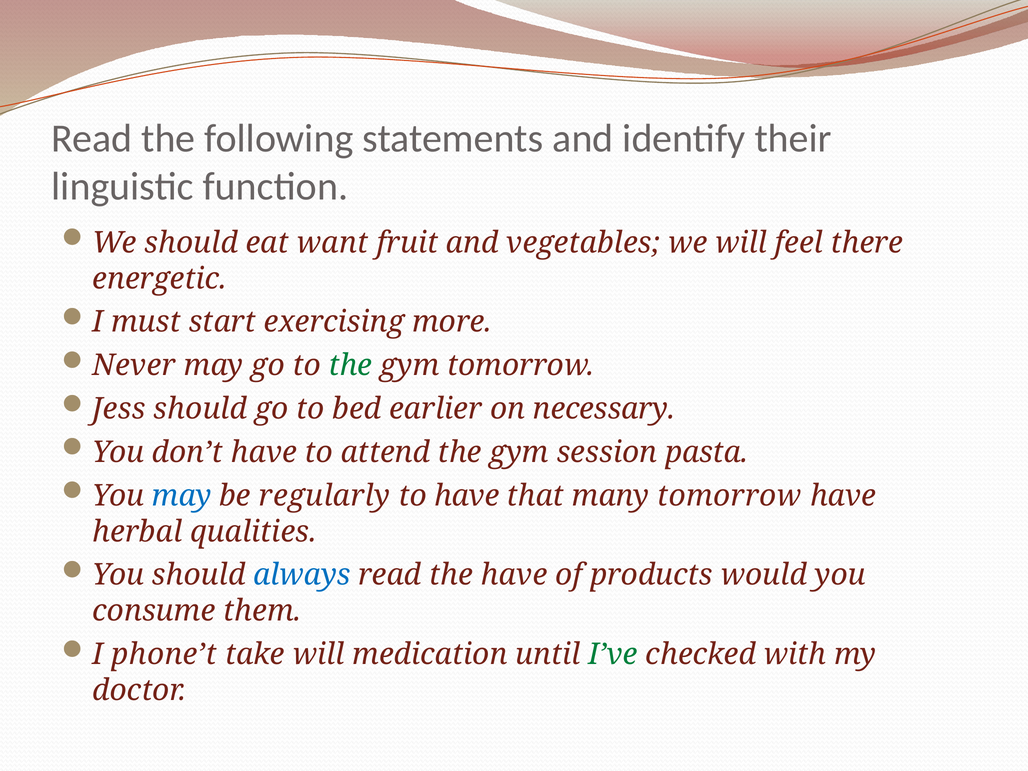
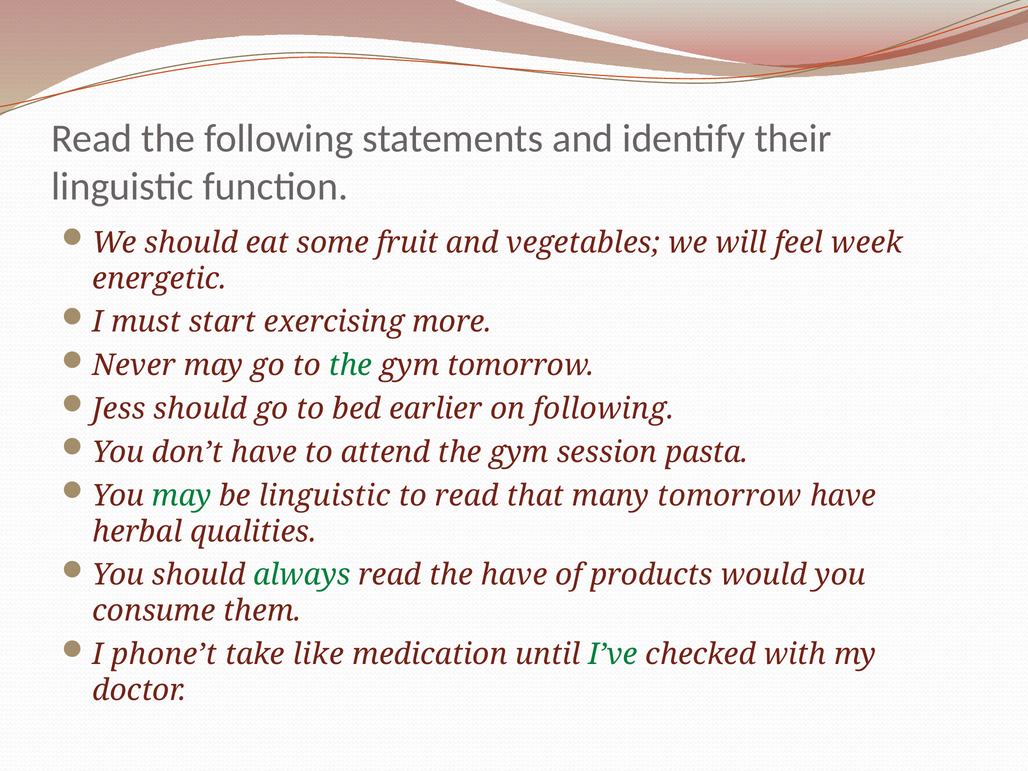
want: want -> some (333, 243)
there: there -> week (867, 243)
on necessary: necessary -> following (604, 409)
may colour: blue -> green (182, 496)
be regularly: regularly -> linguistic (325, 496)
to have: have -> read (467, 496)
always colour: blue -> green (302, 575)
take will: will -> like (318, 654)
